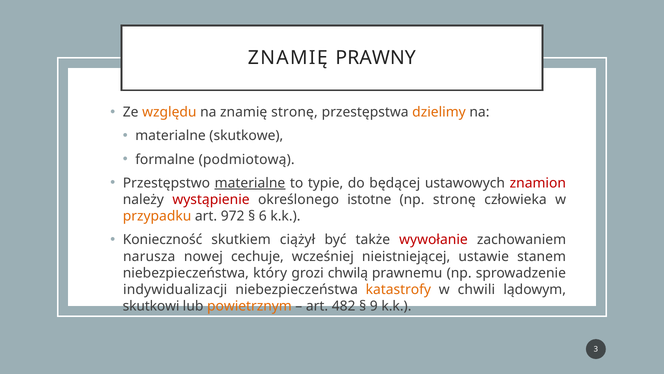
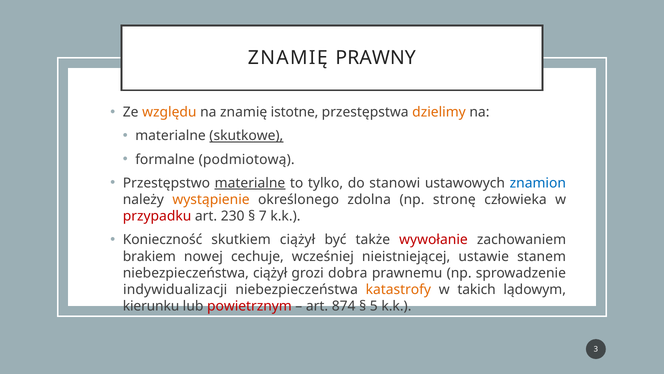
znamię stronę: stronę -> istotne (295, 112)
skutkowe underline: none -> present (246, 136)
typie: typie -> tylko (326, 183)
będącej: będącej -> stanowi (395, 183)
znamion colour: red -> blue (538, 183)
wystąpienie colour: red -> orange (211, 199)
istotne: istotne -> zdolna (369, 199)
przypadku colour: orange -> red (157, 216)
972: 972 -> 230 (233, 216)
6: 6 -> 7 (263, 216)
narusza: narusza -> brakiem (149, 256)
niebezpieczeństwa który: który -> ciążył (270, 273)
chwilą: chwilą -> dobra (348, 273)
chwili: chwili -> takich (477, 289)
skutkowi: skutkowi -> kierunku (151, 306)
powietrznym colour: orange -> red (249, 306)
482: 482 -> 874 (344, 306)
9: 9 -> 5 (374, 306)
